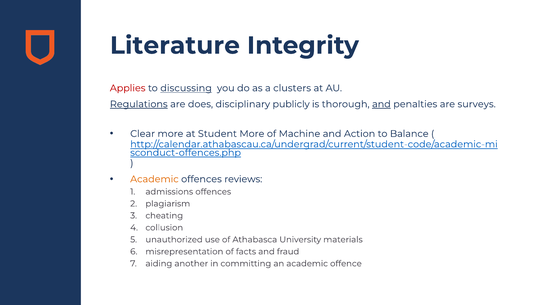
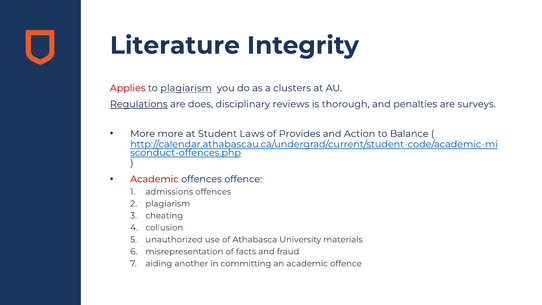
to discussing: discussing -> plagiarism (186, 88)
publicly: publicly -> reviews (291, 104)
and underline: present -> none (381, 104)
Clear: Clear -> More (143, 134)
Student More: More -> Laws (252, 134)
Machine: Machine -> Provides (299, 134)
Academic colour: orange -> red (154, 179)
offences reviews: reviews -> offence (243, 179)
